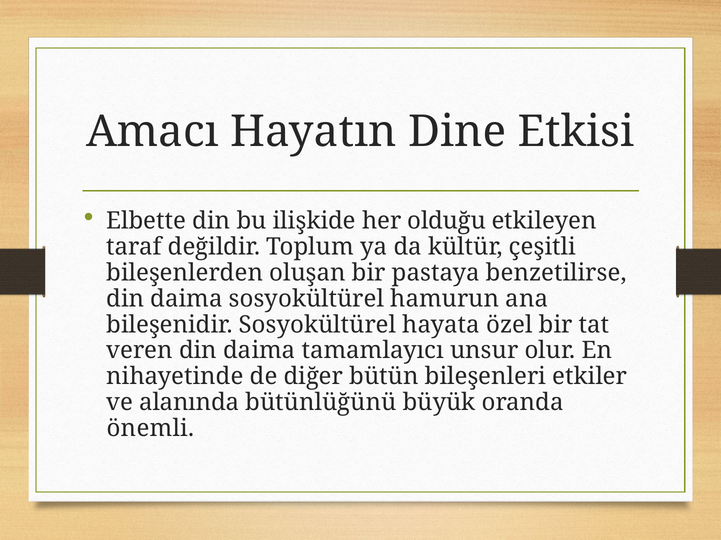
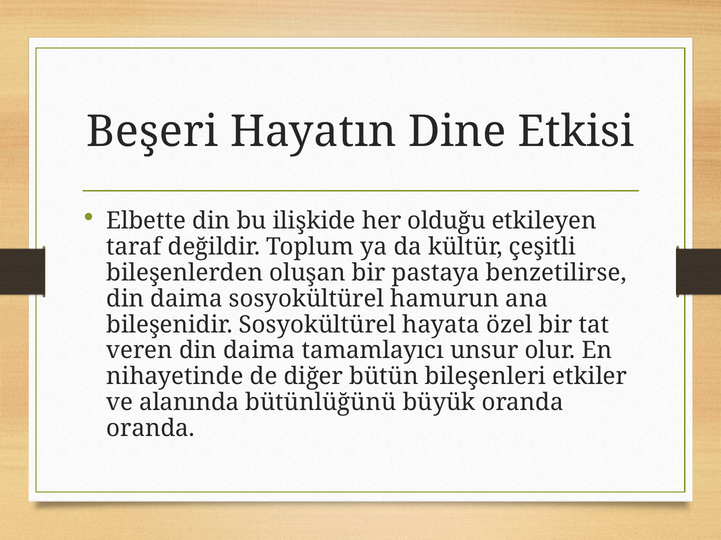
Amacı: Amacı -> Beşeri (152, 132)
önemli: önemli -> oranda (151, 429)
